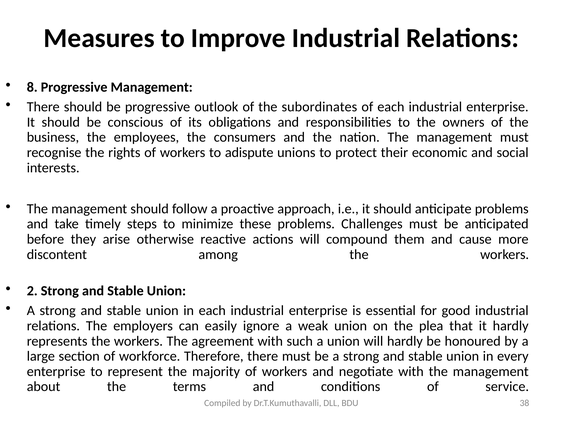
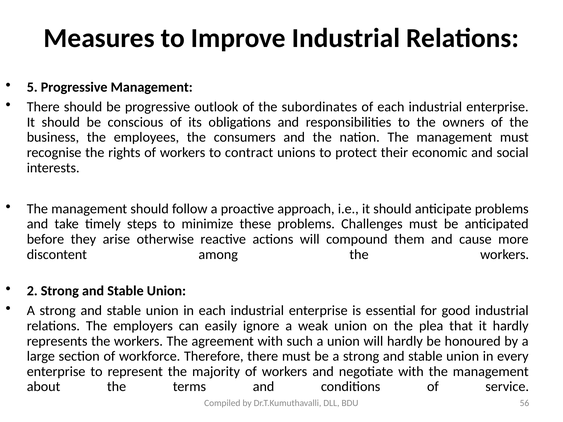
8: 8 -> 5 (32, 87)
adispute: adispute -> contract (249, 153)
38: 38 -> 56 (524, 403)
